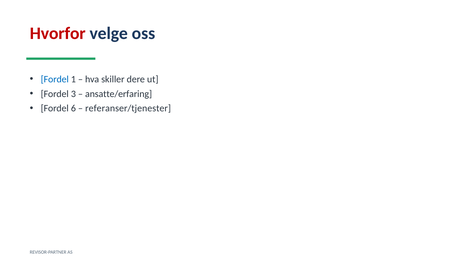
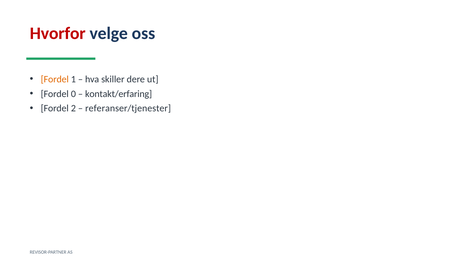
Fordel colour: blue -> orange (55, 79)
3: 3 -> 0 (73, 94)
ansatte/erfaring: ansatte/erfaring -> kontakt/erfaring (119, 94)
6: 6 -> 2 (73, 109)
